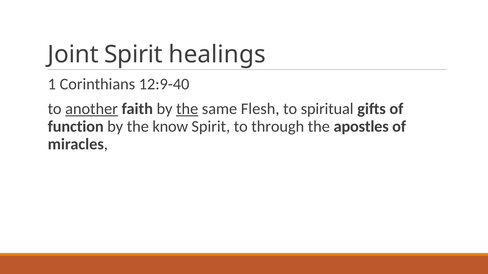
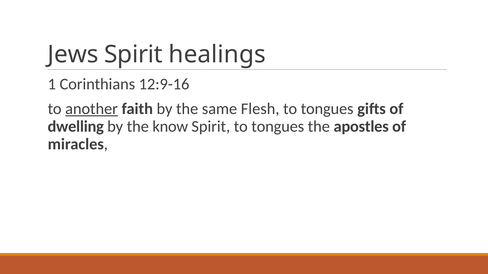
Joint: Joint -> Jews (73, 55)
12:9-40: 12:9-40 -> 12:9-16 (164, 84)
the underline: present -> none (187, 109)
spiritual: spiritual -> tongues (327, 109)
function: function -> dwelling (76, 127)
Spirit to through: through -> tongues (278, 127)
